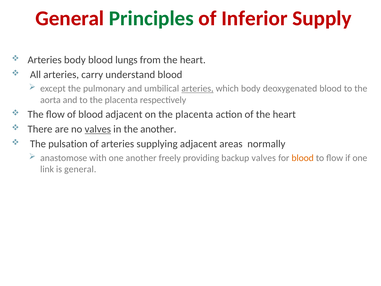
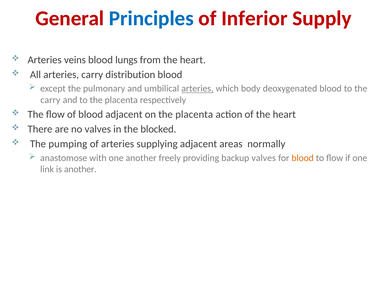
Principles colour: green -> blue (151, 18)
Arteries body: body -> veins (75, 60)
understand: understand -> distribution (130, 75)
aorta: aorta -> carry (50, 100)
valves underline: present -> none (98, 129)
the another: another -> blocked (158, 129)
pulsation: pulsation -> pumping (68, 144)
is general: general -> another (80, 169)
